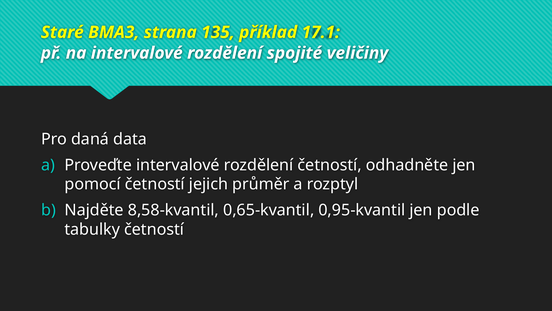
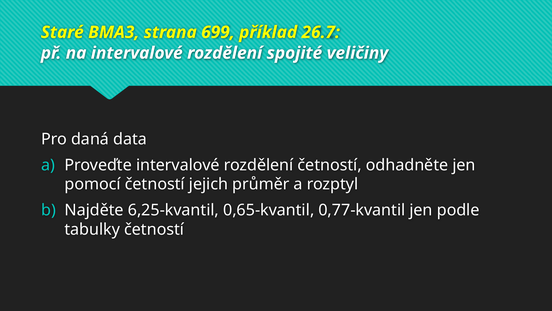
135: 135 -> 699 (218, 32)
17.1: 17.1 -> 26.7 (321, 32)
8,58-kvantil: 8,58-kvantil -> 6,25-kvantil (173, 210)
0,95-kvantil: 0,95-kvantil -> 0,77-kvantil (362, 210)
